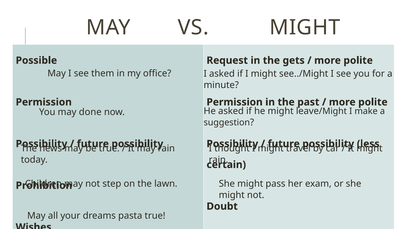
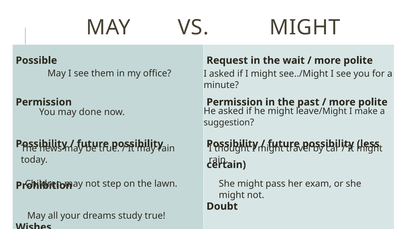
gets: gets -> wait (294, 60)
pasta: pasta -> study (130, 216)
